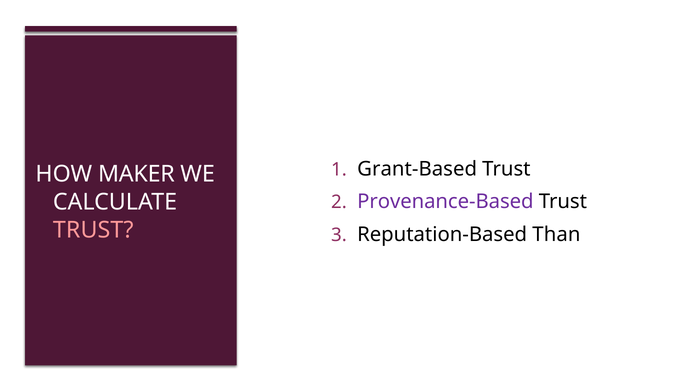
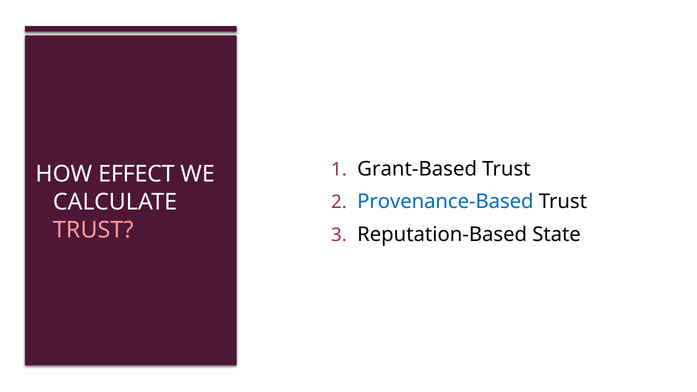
MAKER: MAKER -> EFFECT (136, 174)
Provenance-Based colour: purple -> blue (445, 202)
Than: Than -> State (557, 235)
